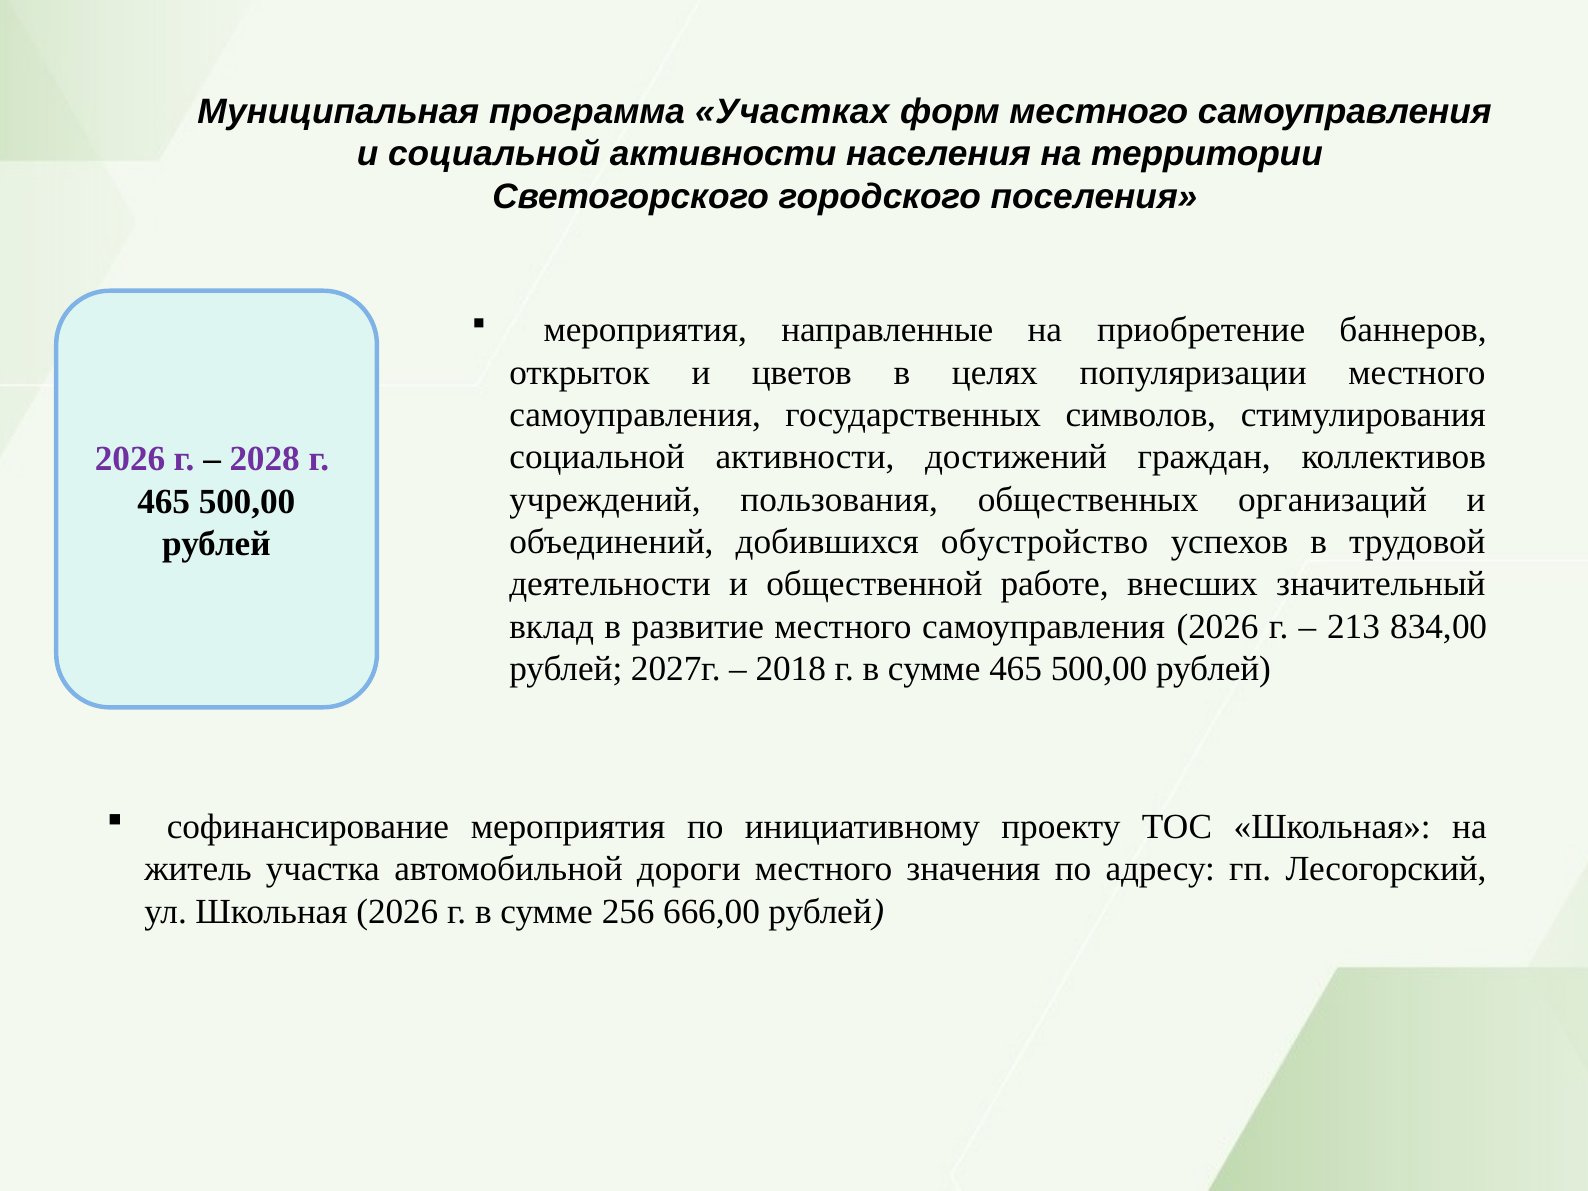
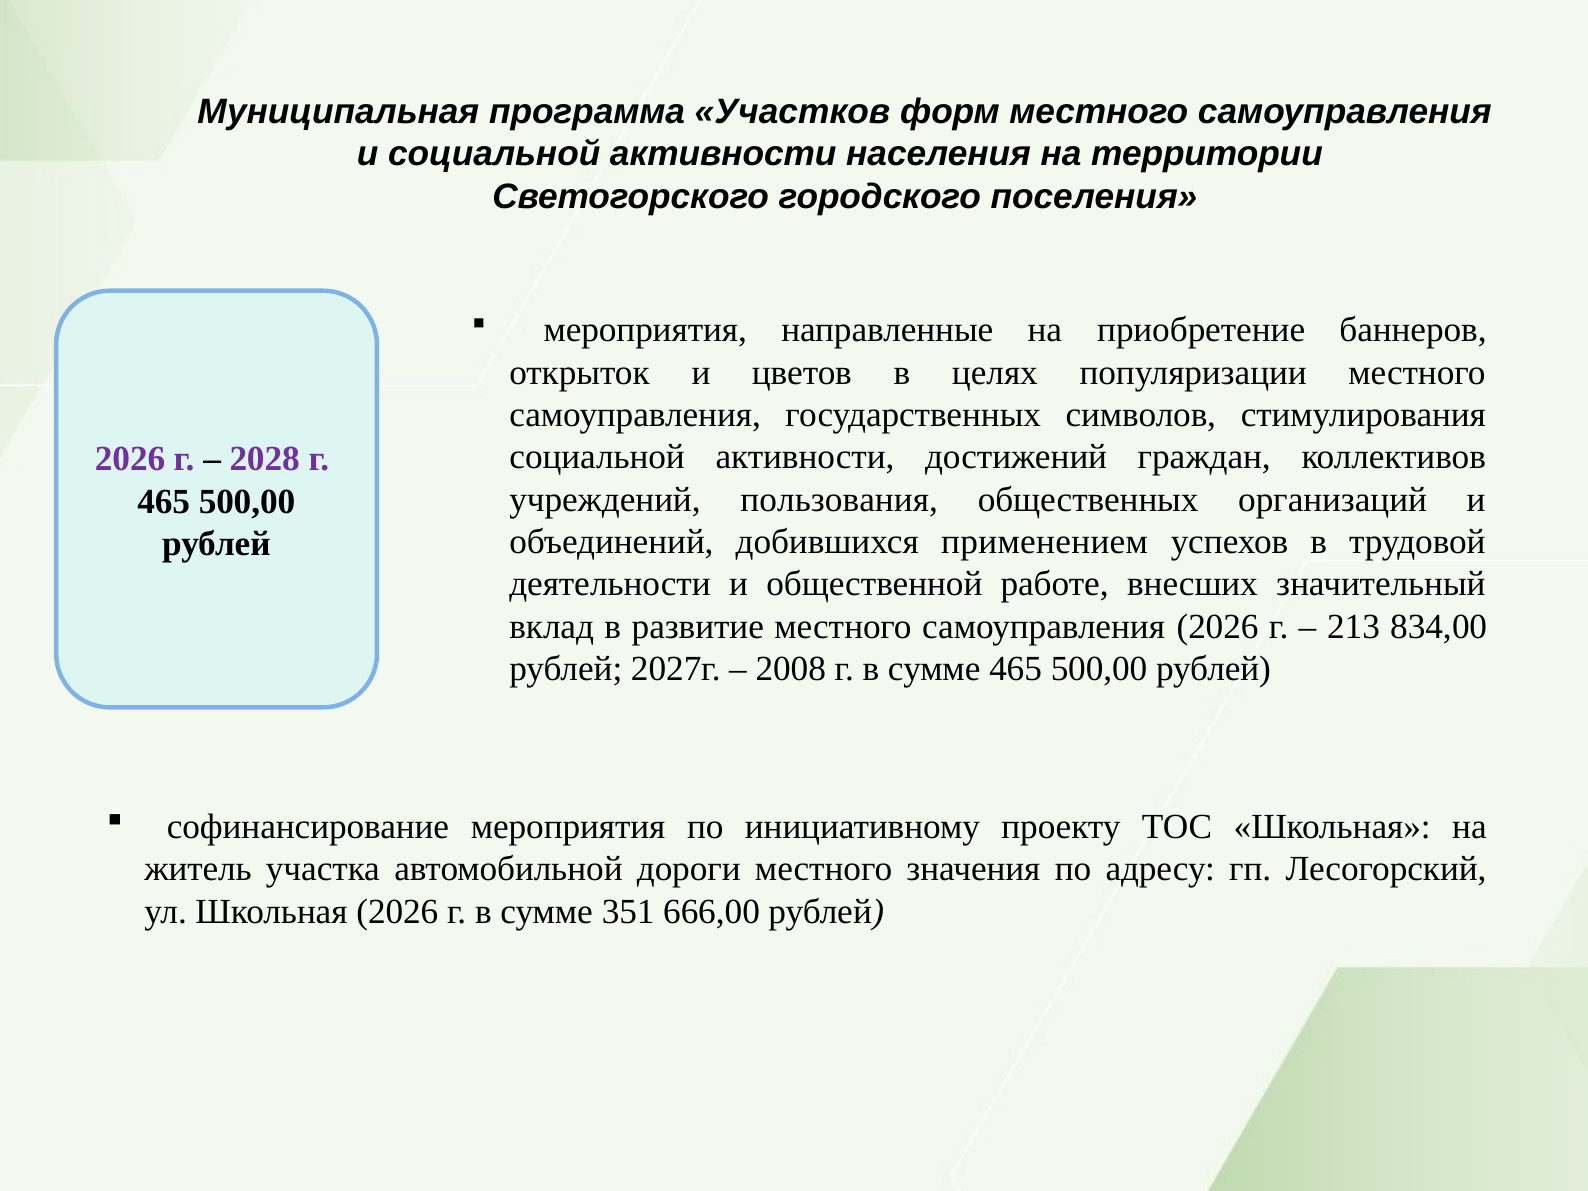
Участках: Участках -> Участков (792, 112)
обустройство: обустройство -> применением (1045, 542)
2018: 2018 -> 2008 (791, 669)
256: 256 -> 351 (628, 912)
